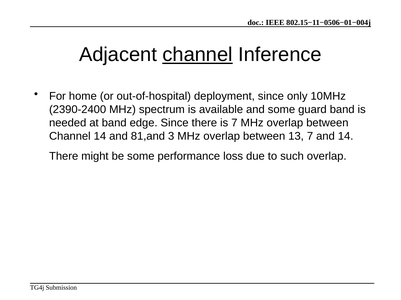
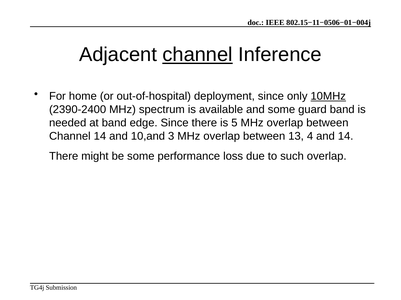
10MHz underline: none -> present (328, 96)
is 7: 7 -> 5 (234, 123)
81,and: 81,and -> 10,and (148, 136)
13 7: 7 -> 4 (310, 136)
